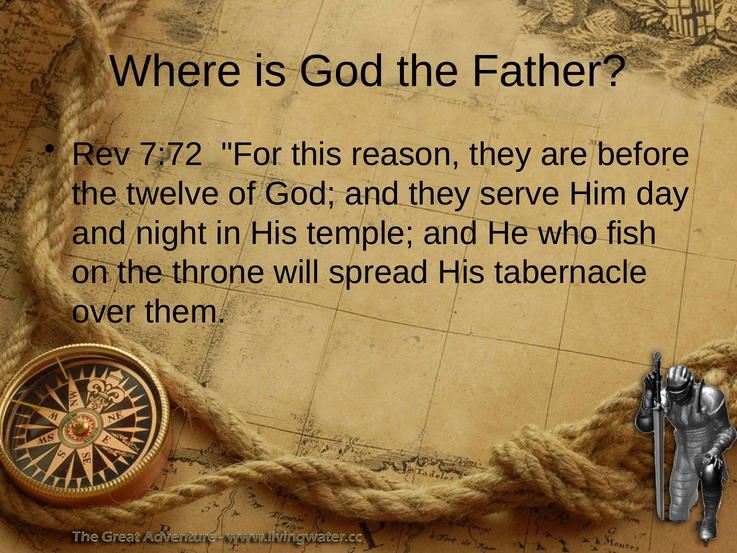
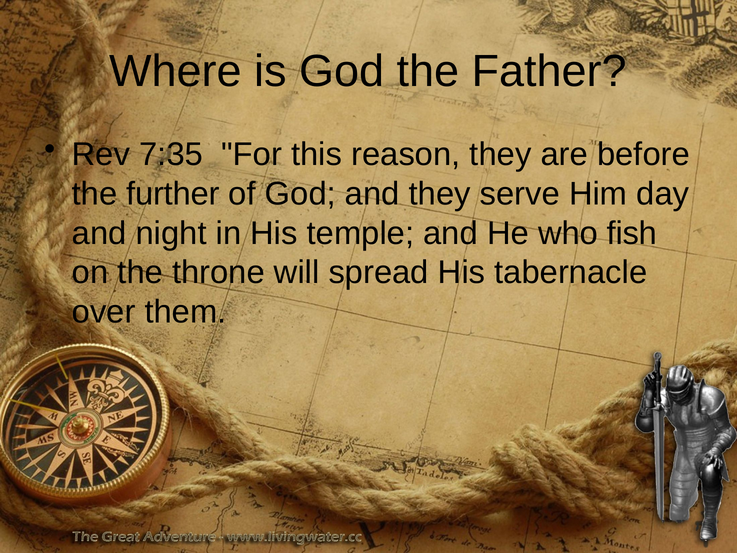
7:72: 7:72 -> 7:35 (171, 155)
twelve: twelve -> further (173, 194)
